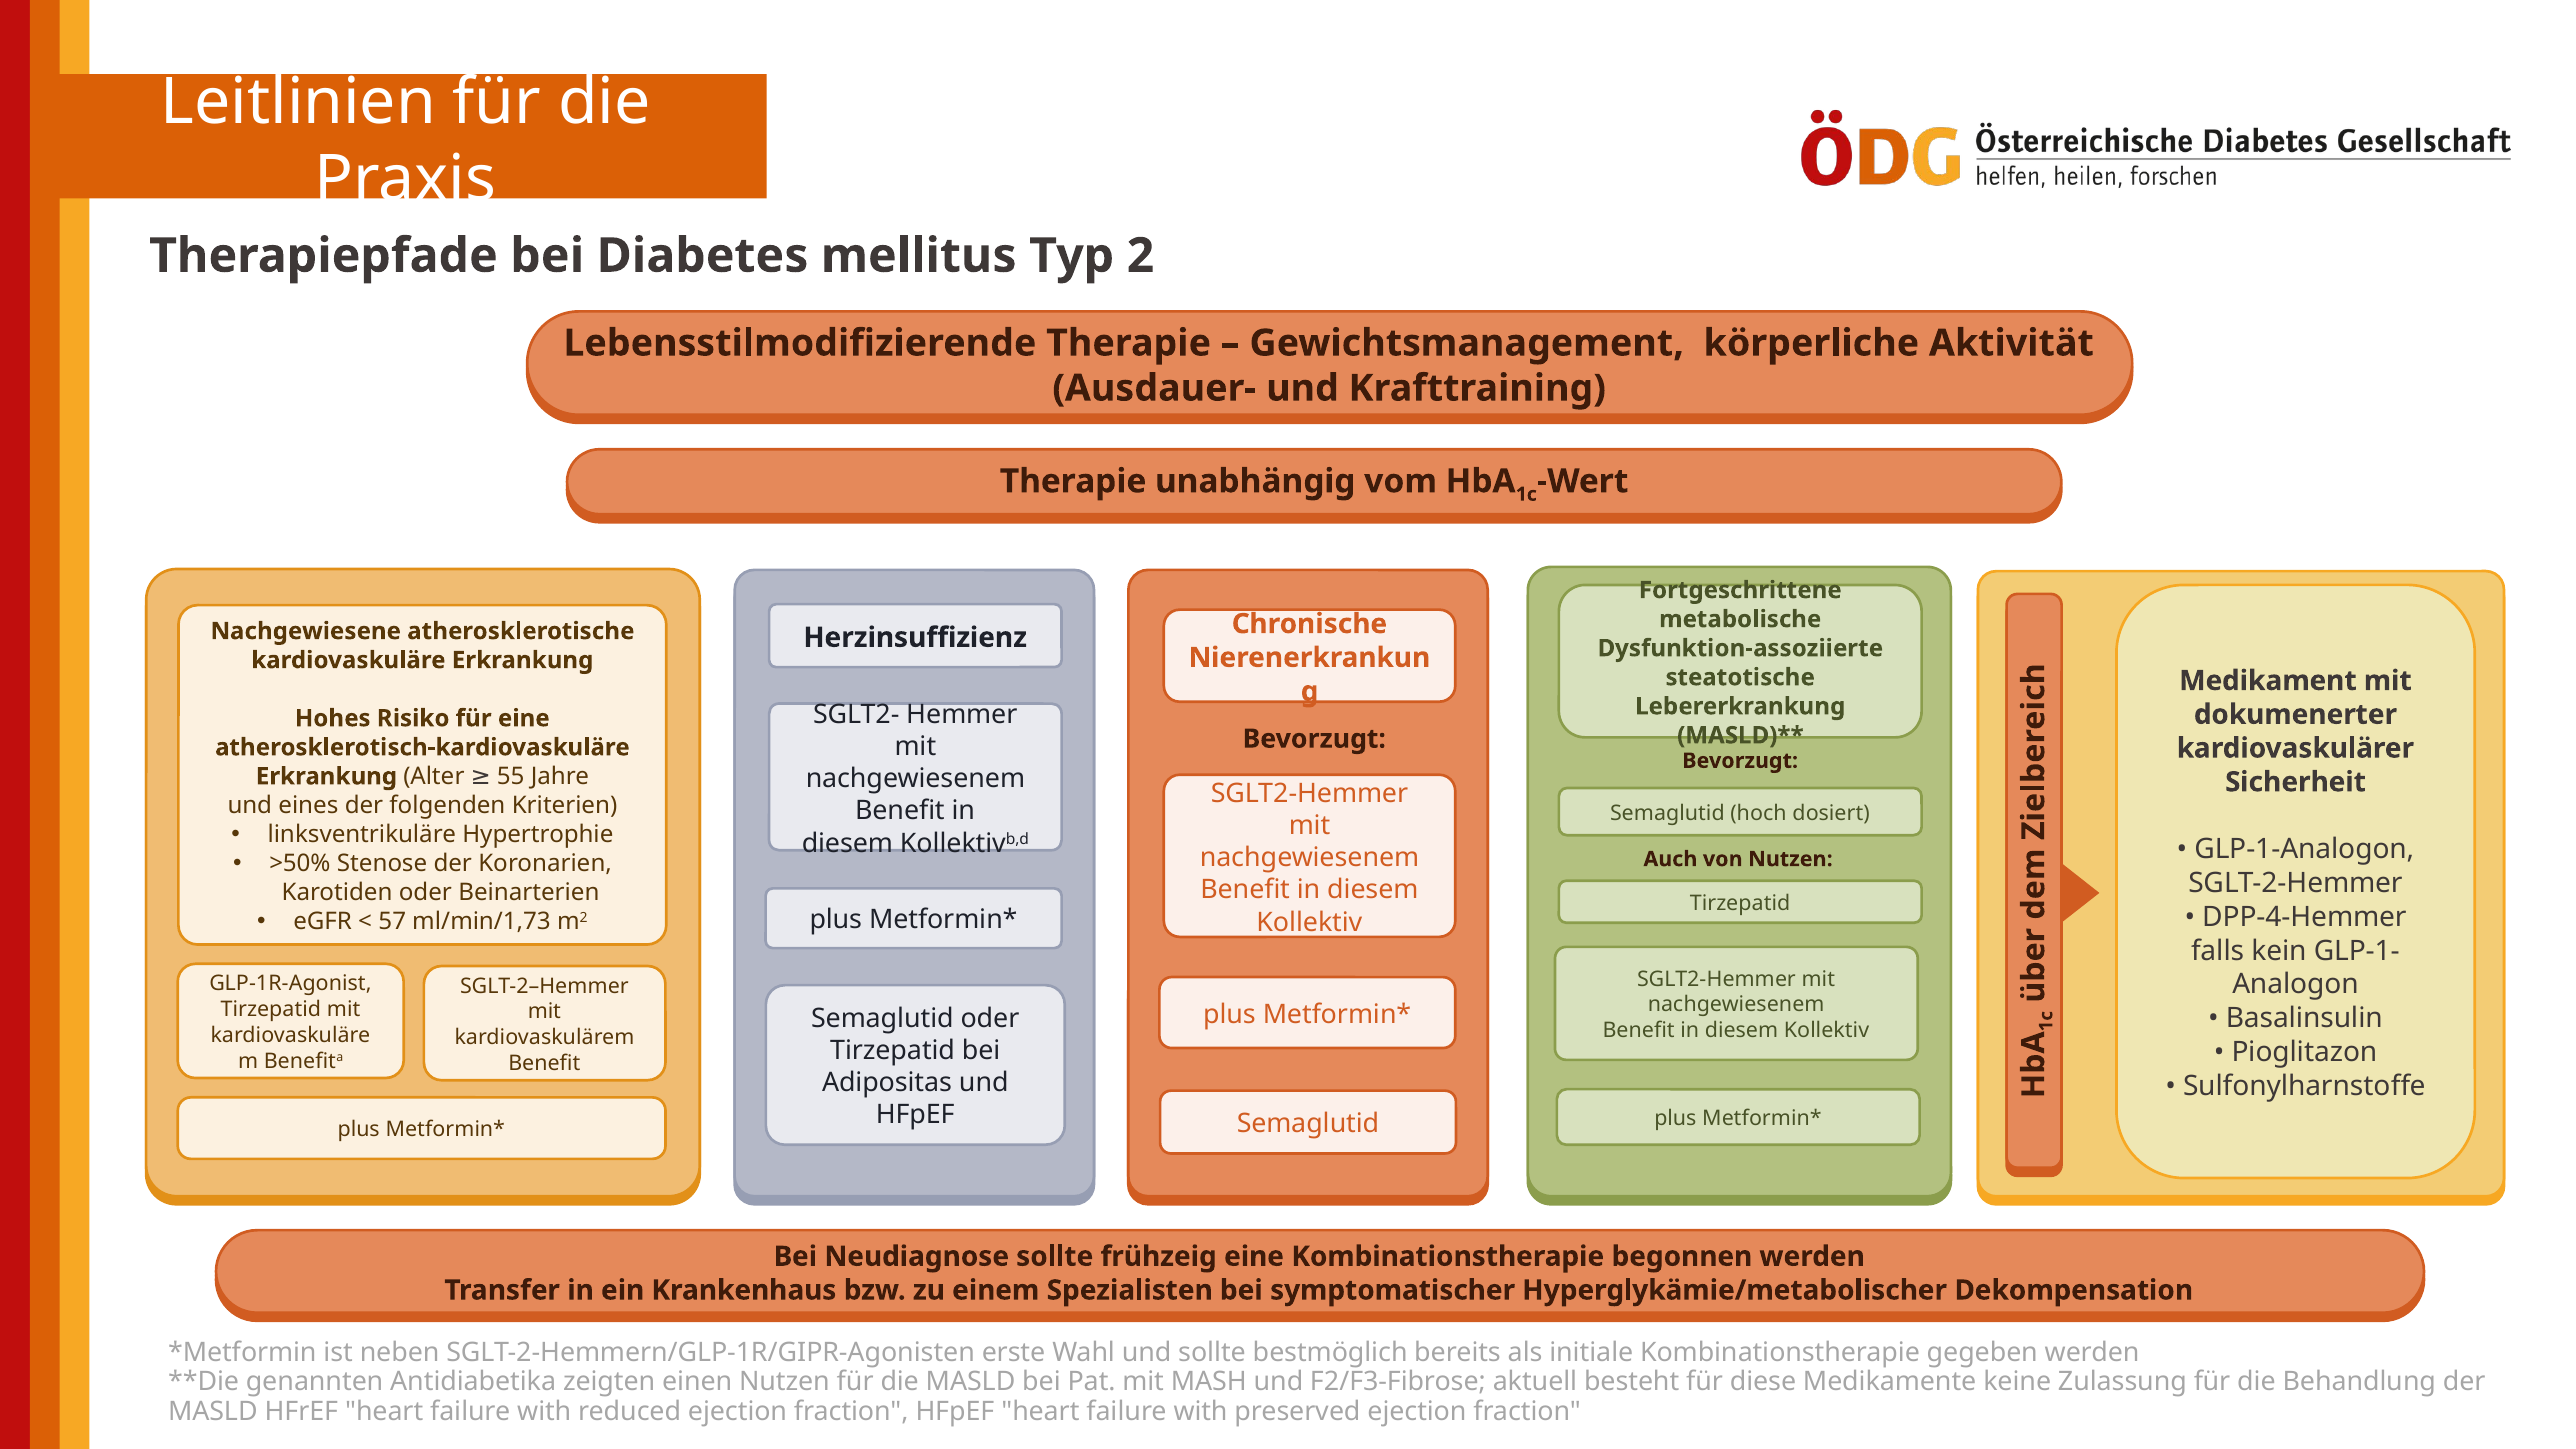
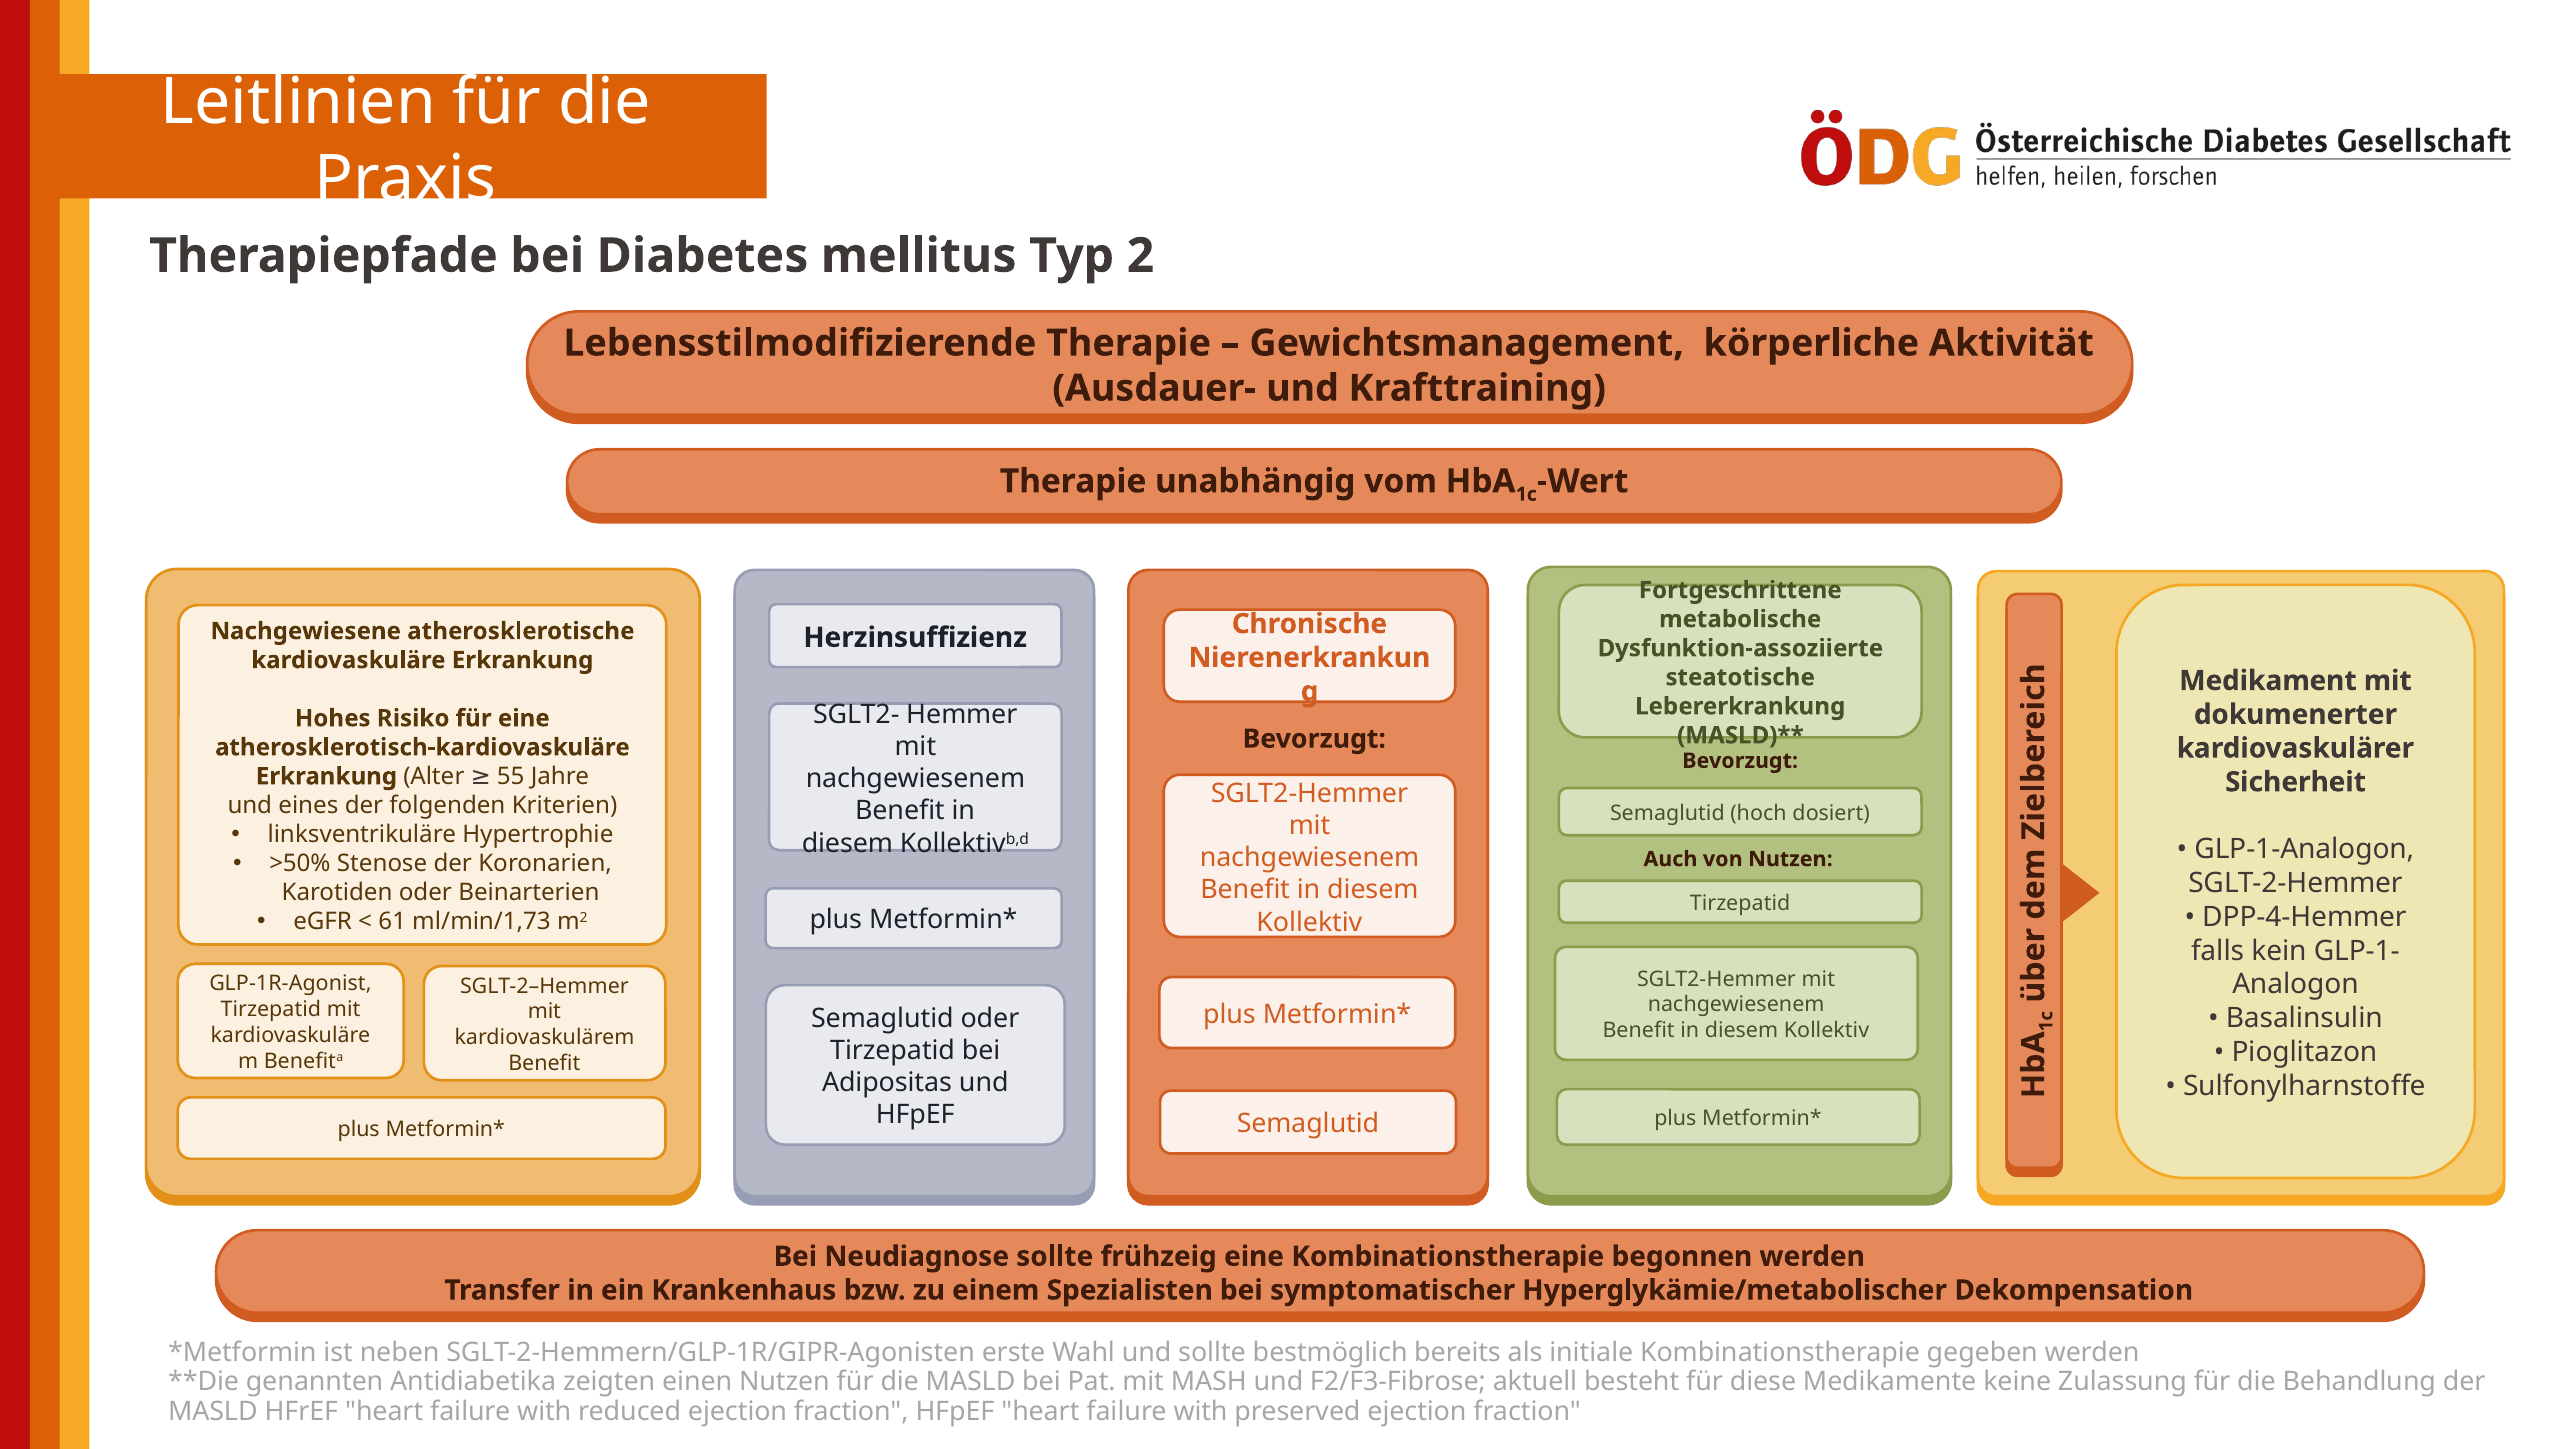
57: 57 -> 61 (392, 922)
